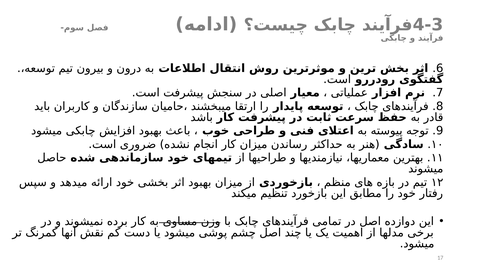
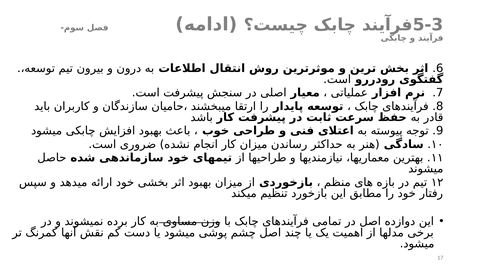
4-3: 4-3 -> 5-3 (428, 25)
